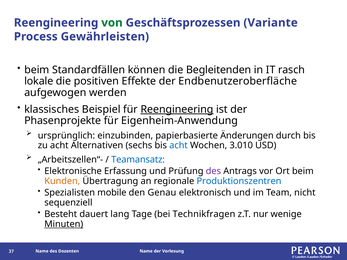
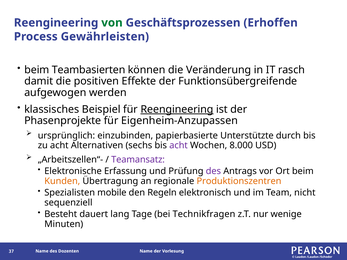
Variante: Variante -> Erhoffen (271, 23)
Standardfällen: Standardfällen -> Teambasierten (89, 70)
Begleitenden: Begleitenden -> Veränderung (219, 70)
lokale: lokale -> damit (39, 81)
Endbenutzeroberfläche: Endbenutzeroberfläche -> Funktionsübergreifende (238, 81)
Eigenheim-Anwendung: Eigenheim-Anwendung -> Eigenheim-Anzupassen (180, 121)
Änderungen: Änderungen -> Unterstützte (247, 136)
acht colour: blue -> purple (179, 146)
3.010: 3.010 -> 8.000 (241, 146)
Teamansatz colour: blue -> purple (138, 160)
Produktionszentren colour: blue -> orange (239, 181)
Genau: Genau -> Regeln (162, 193)
Minuten underline: present -> none (64, 224)
